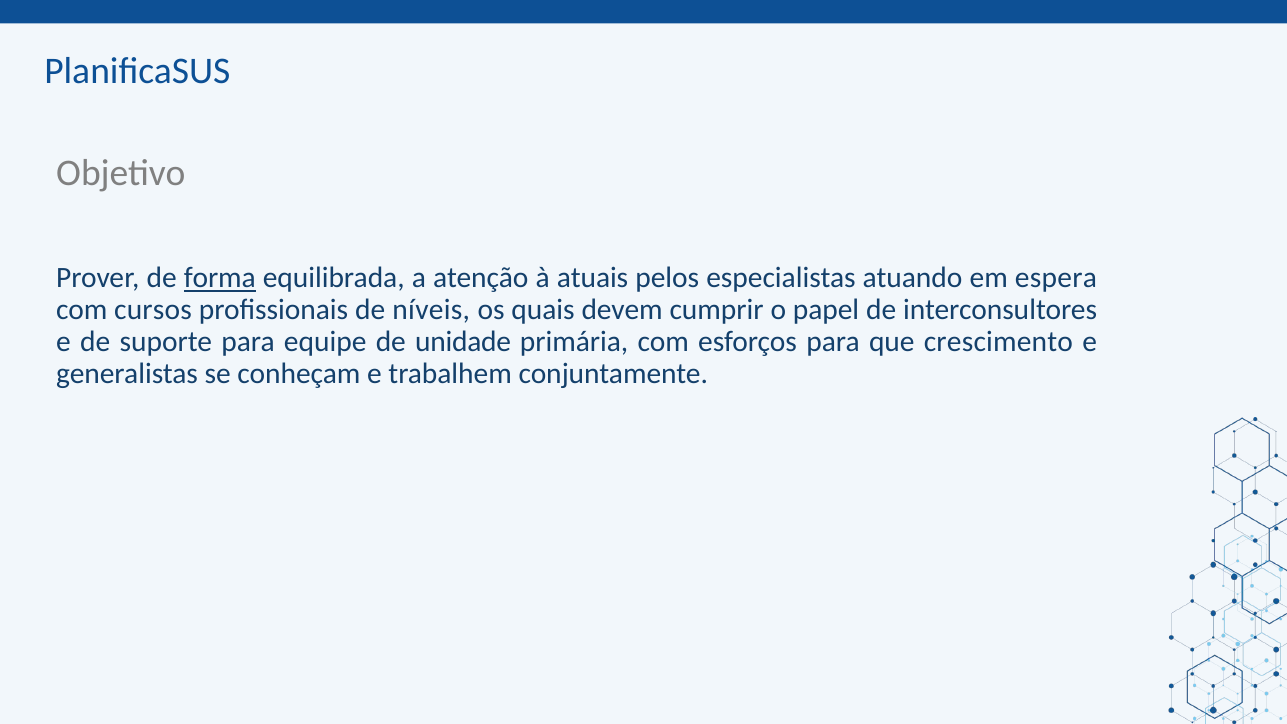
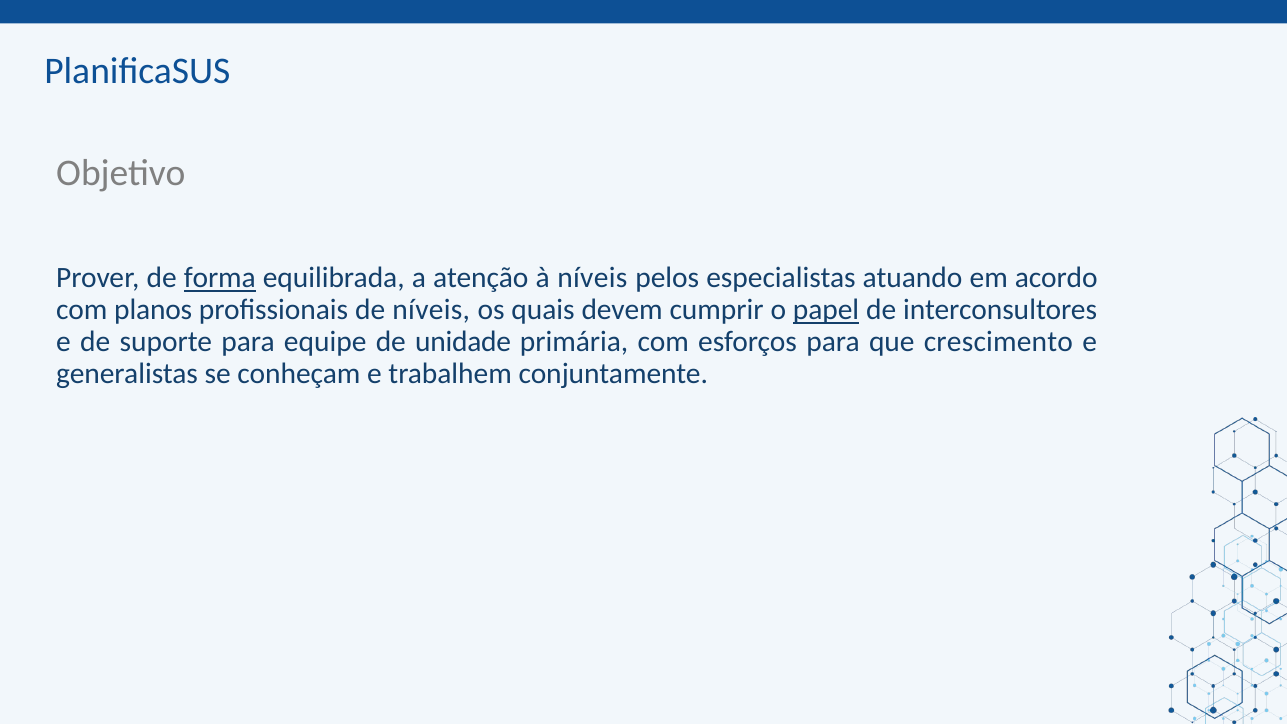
à atuais: atuais -> níveis (592, 278)
espera: espera -> acordo (1056, 278)
cursos: cursos -> planos (153, 310)
papel underline: none -> present (826, 310)
